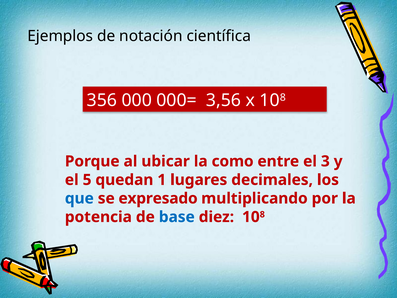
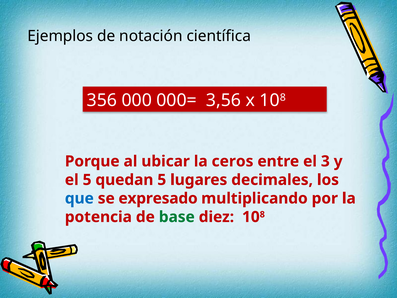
como: como -> ceros (233, 161)
quedan 1: 1 -> 5 (162, 180)
base colour: blue -> green (177, 217)
